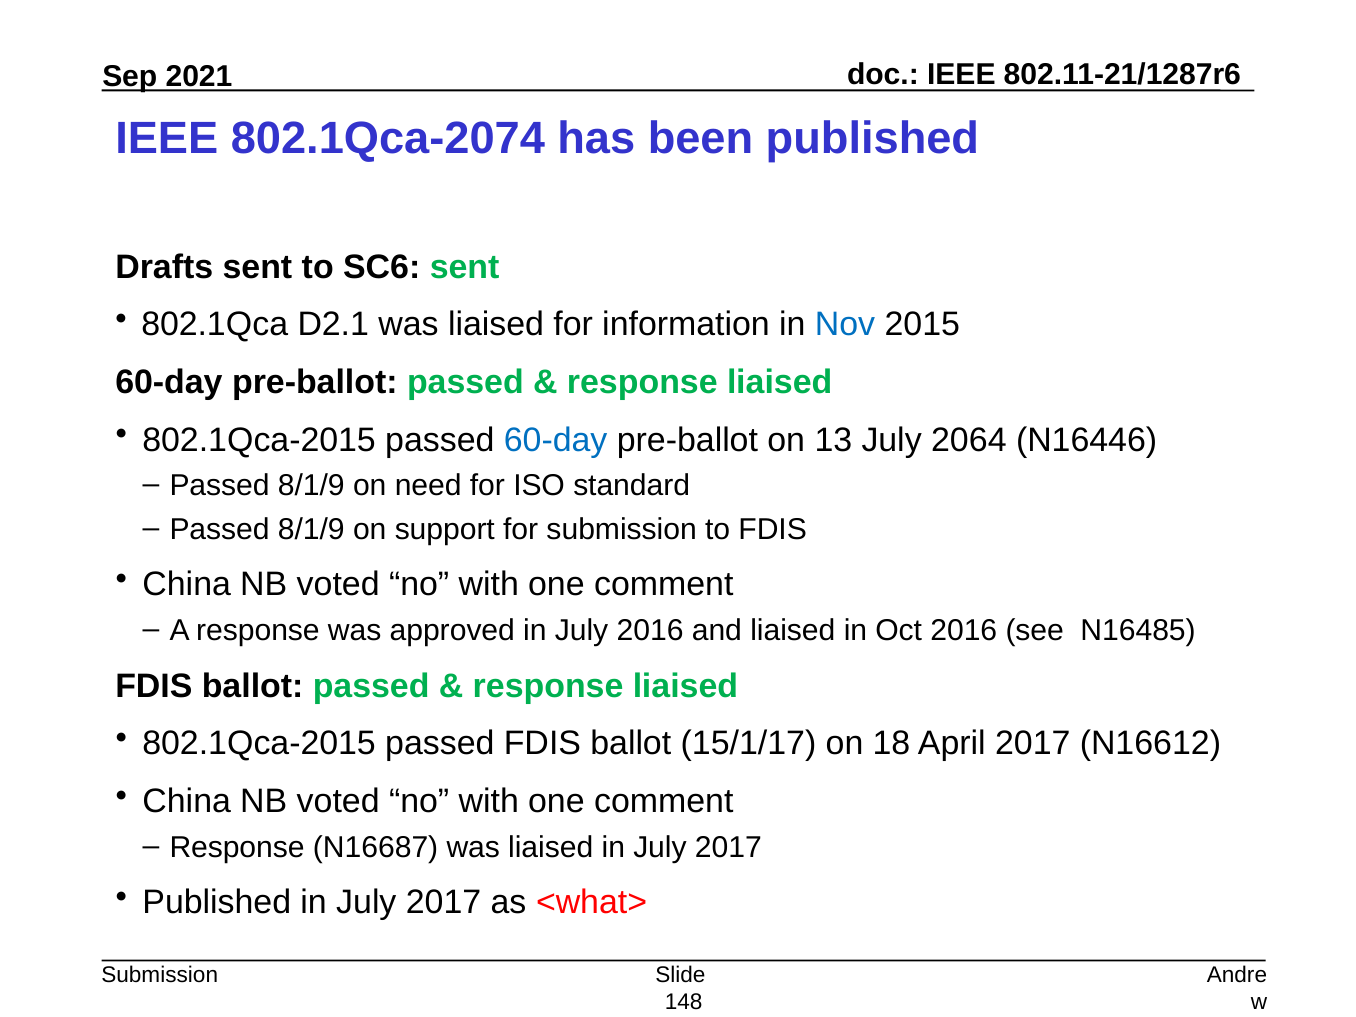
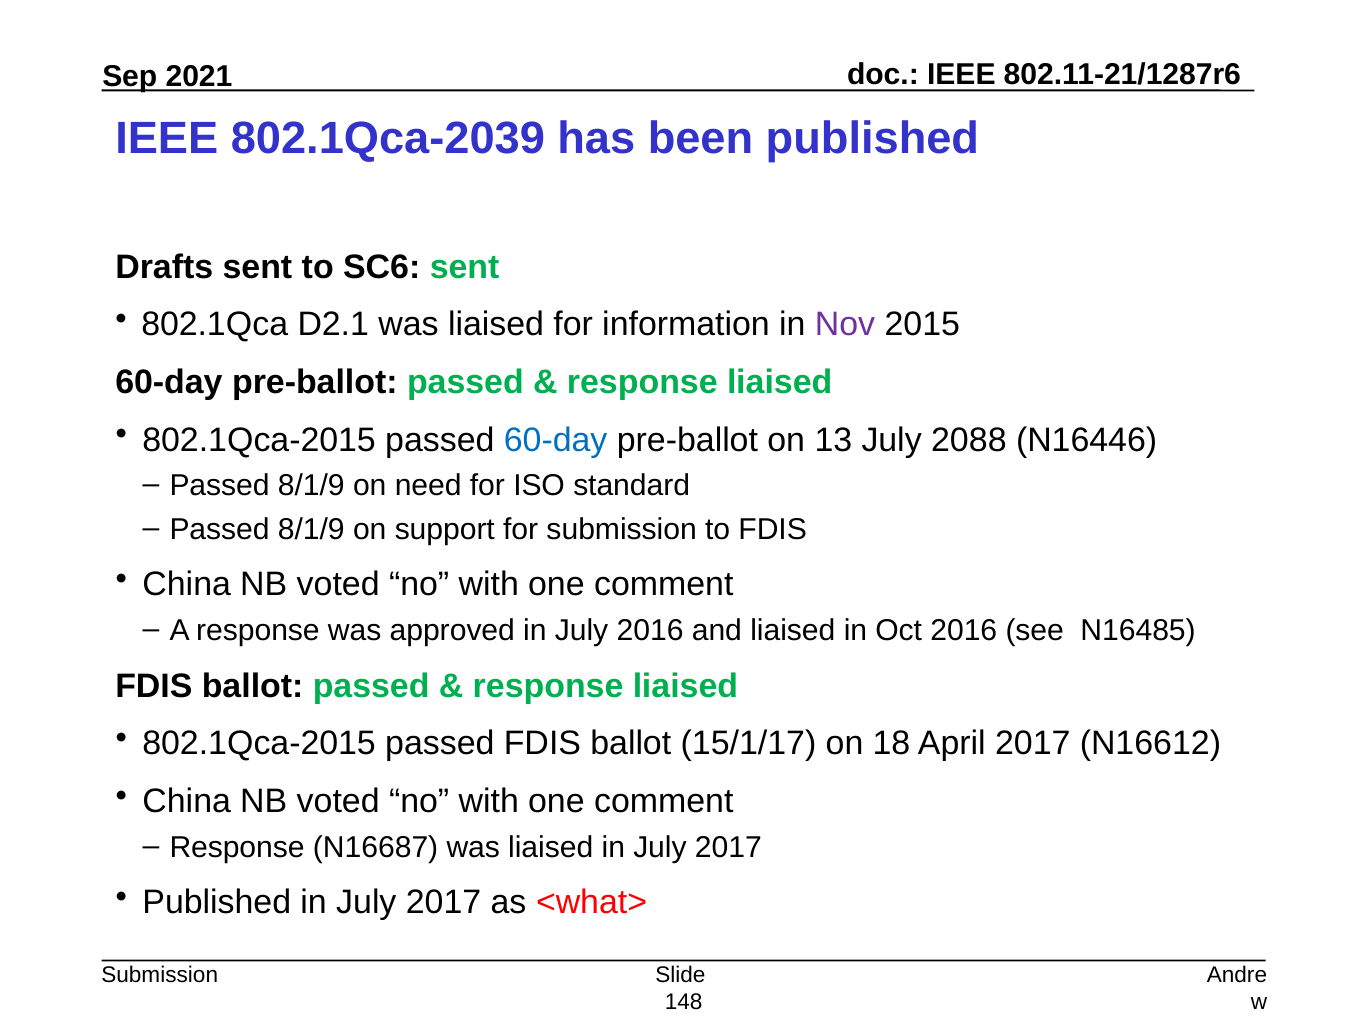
802.1Qca-2074: 802.1Qca-2074 -> 802.1Qca-2039 (388, 139)
Nov colour: blue -> purple (845, 325)
2064: 2064 -> 2088 (969, 440)
